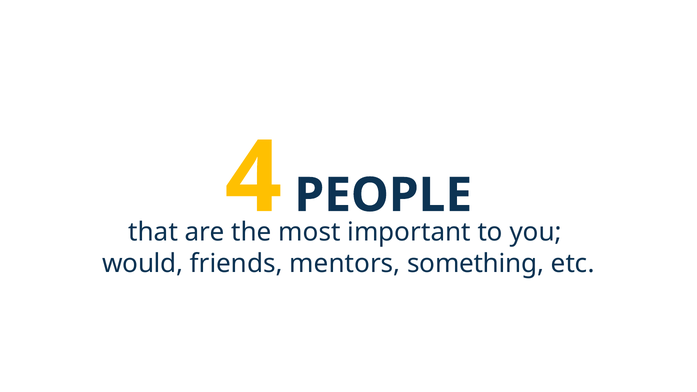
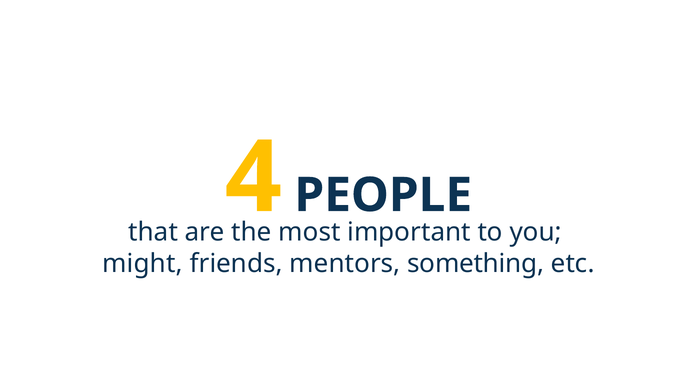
would: would -> might (142, 264)
